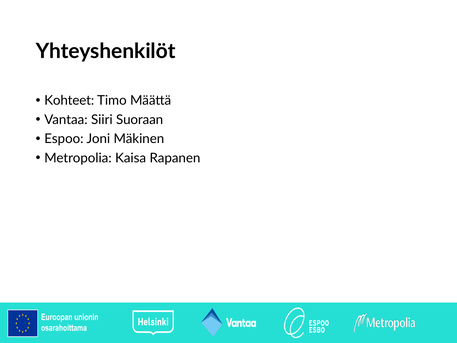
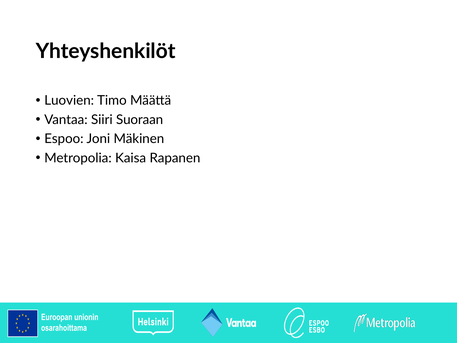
Kohteet: Kohteet -> Luovien (69, 101)
